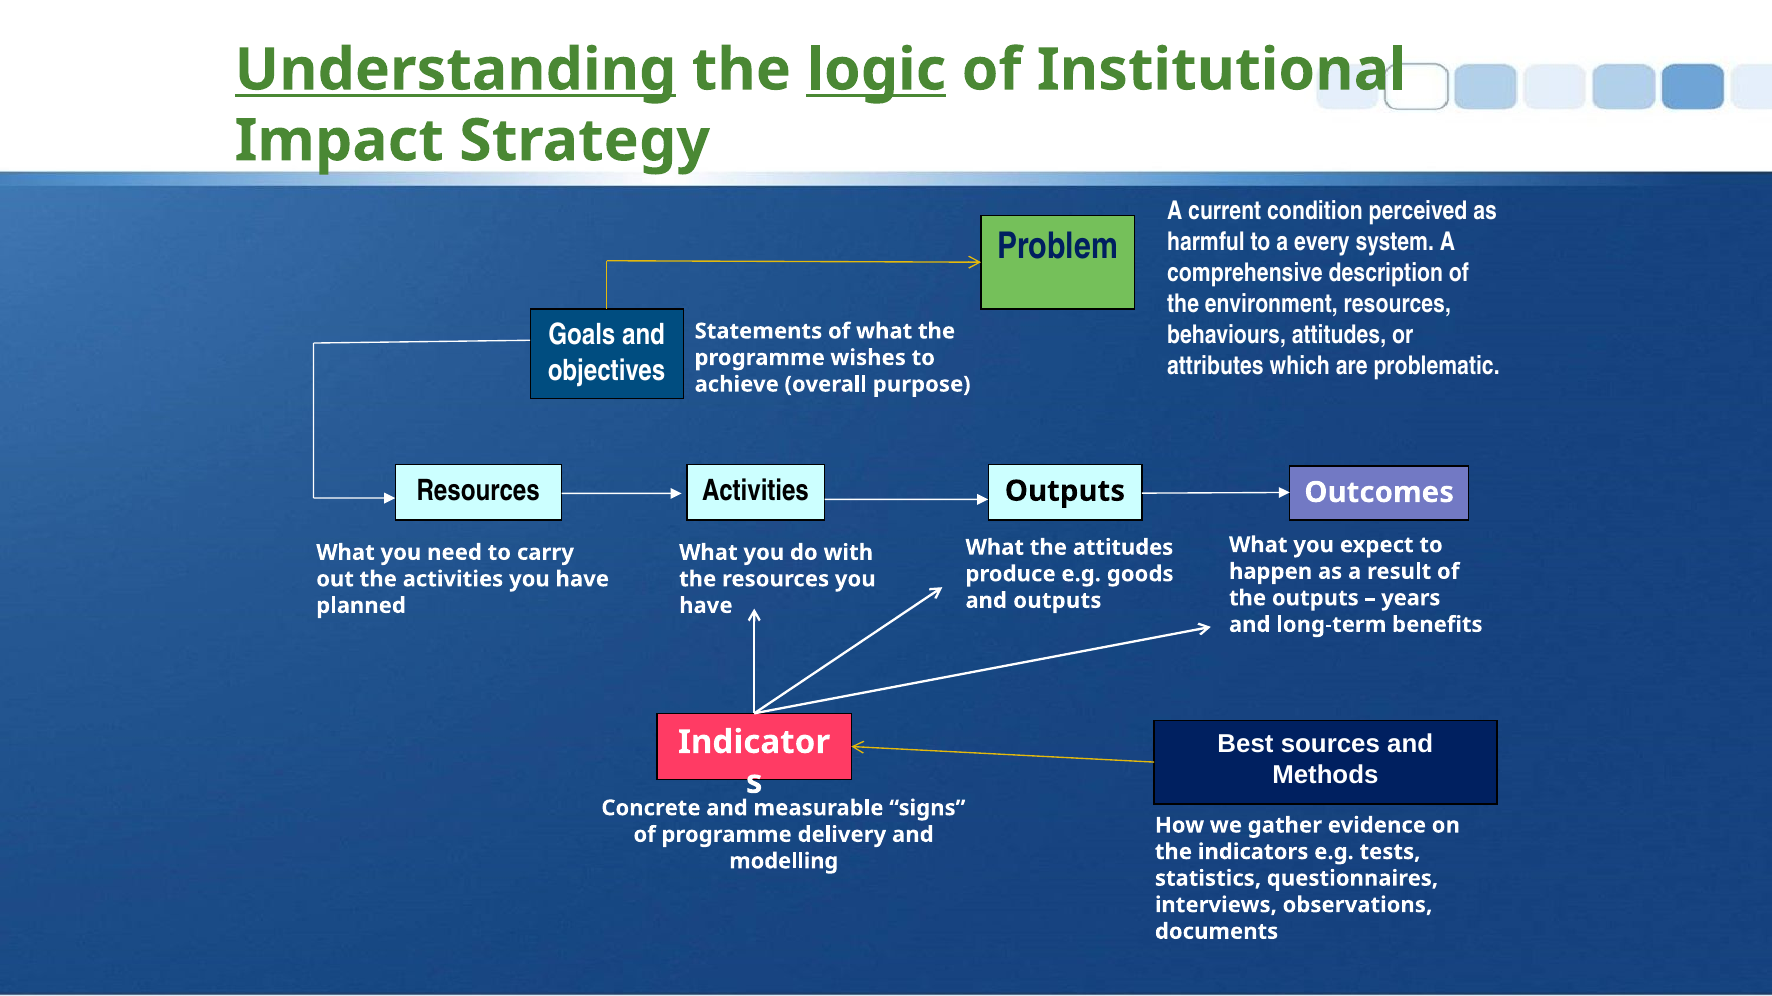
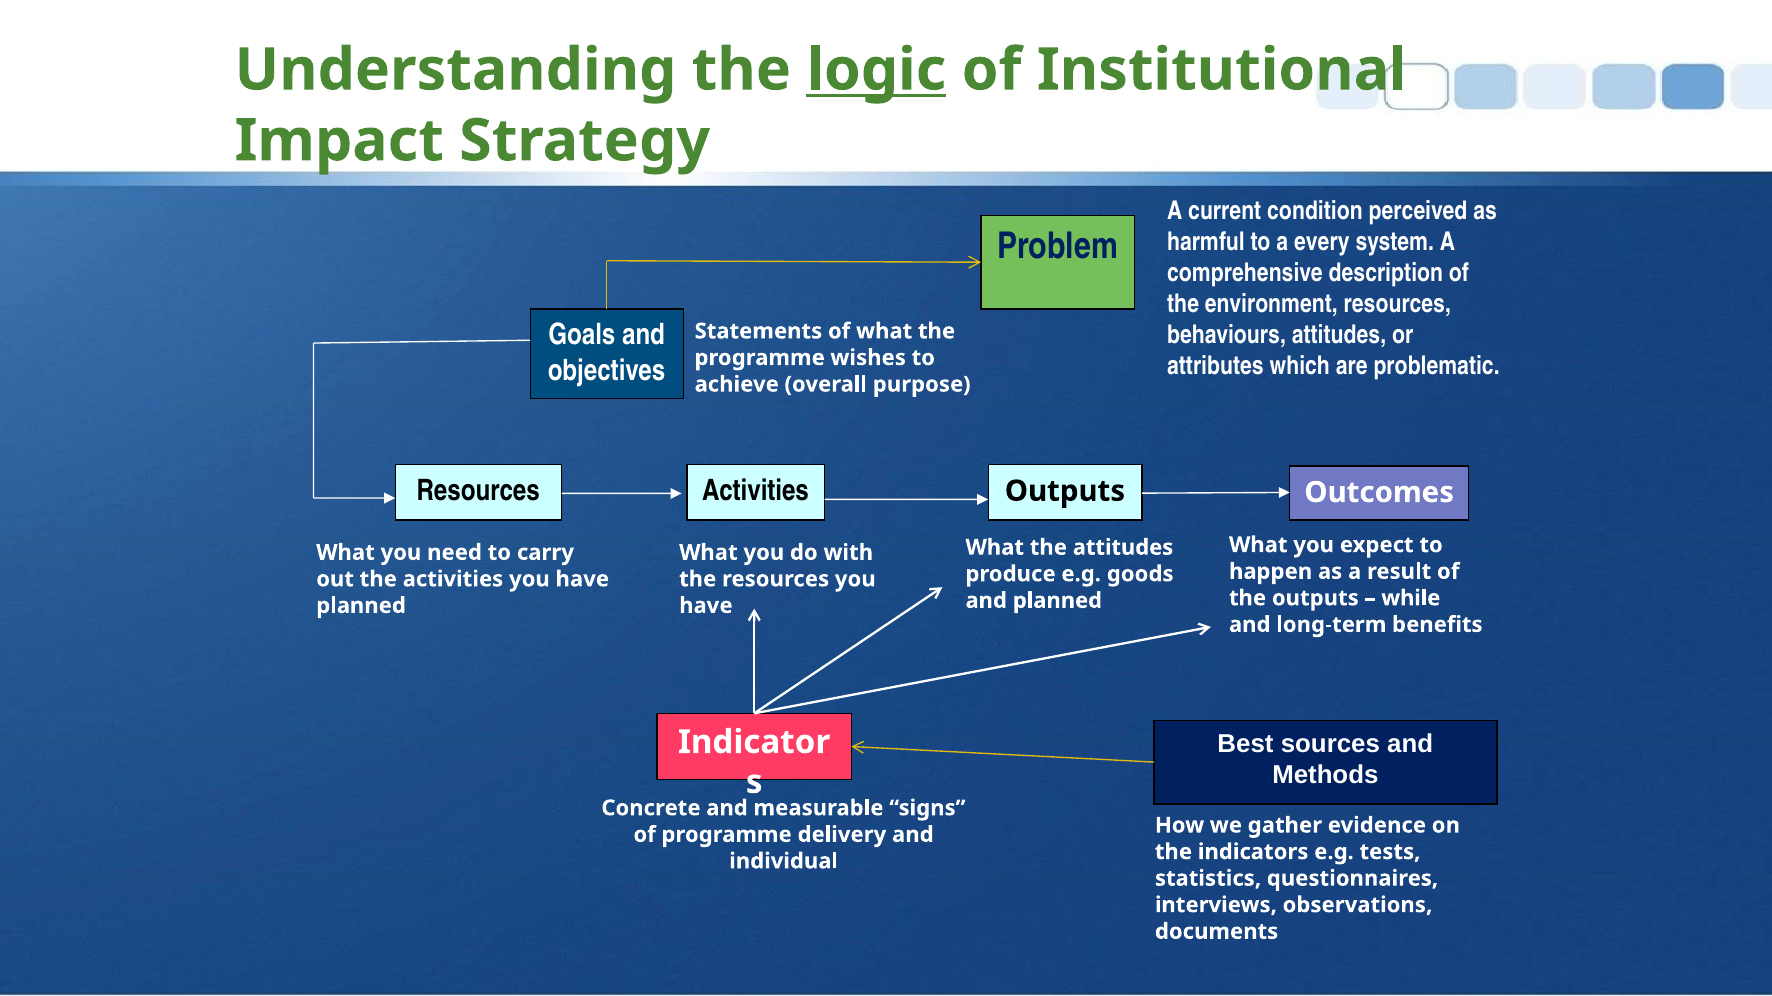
Understanding underline: present -> none (455, 70)
years: years -> while (1411, 598)
and outputs: outputs -> planned (1057, 601)
modelling: modelling -> individual (784, 862)
